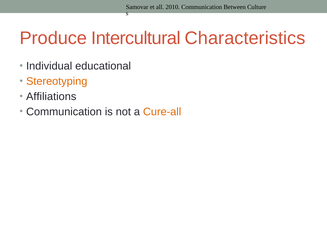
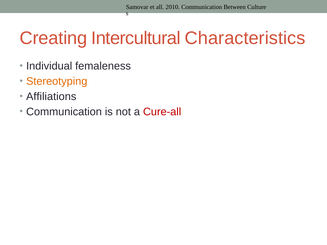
Produce: Produce -> Creating (53, 38)
educational: educational -> femaleness (103, 66)
Cure-all colour: orange -> red (162, 112)
